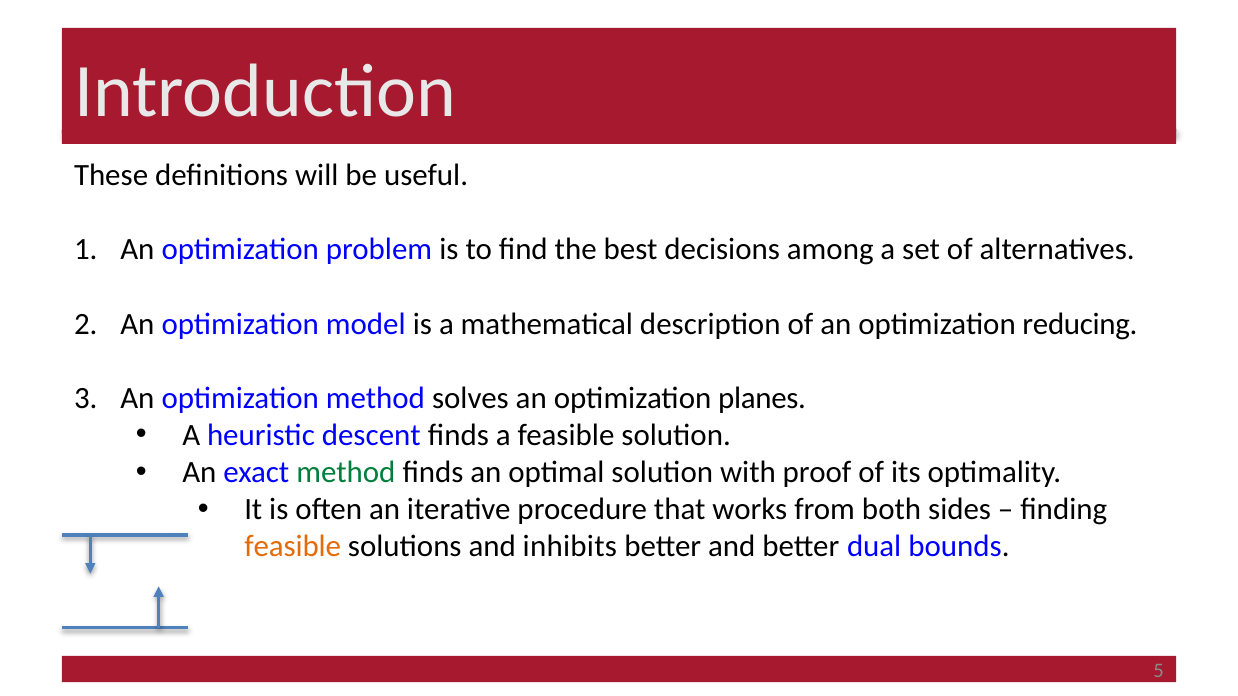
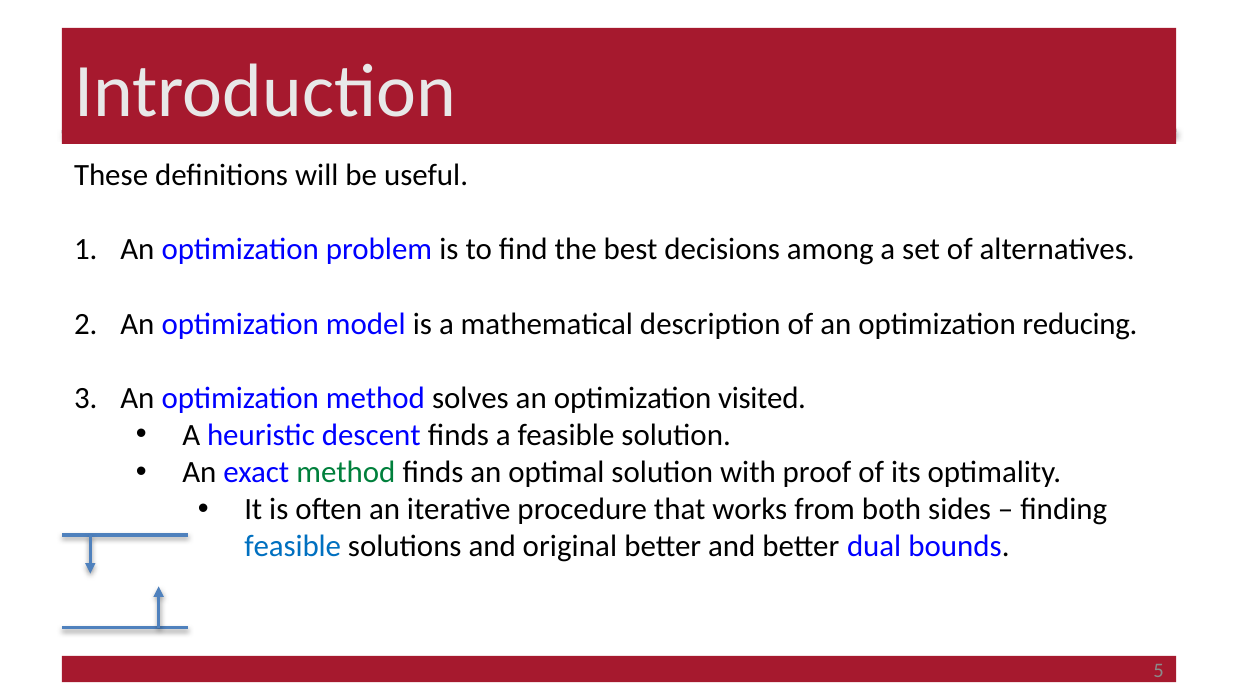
planes: planes -> visited (762, 398)
feasible colour: orange -> blue (293, 547)
inhibits: inhibits -> original (570, 547)
